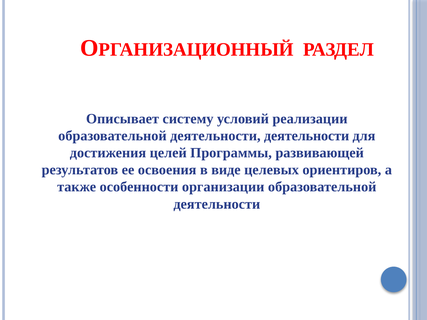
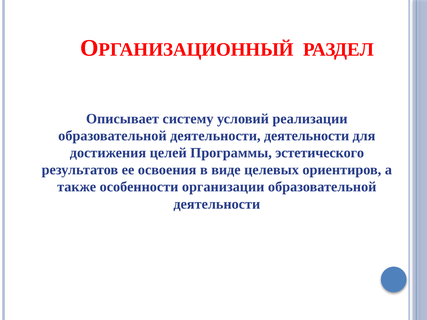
развивающей: развивающей -> эстетического (320, 153)
